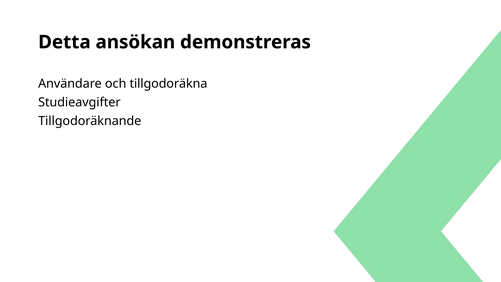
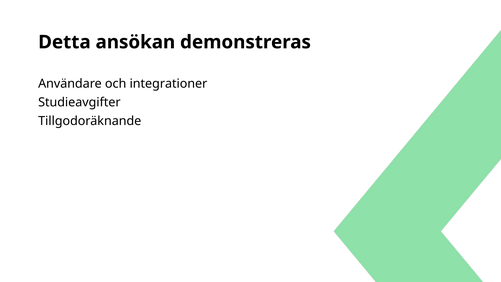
tillgodoräkna: tillgodoräkna -> integrationer (168, 84)
